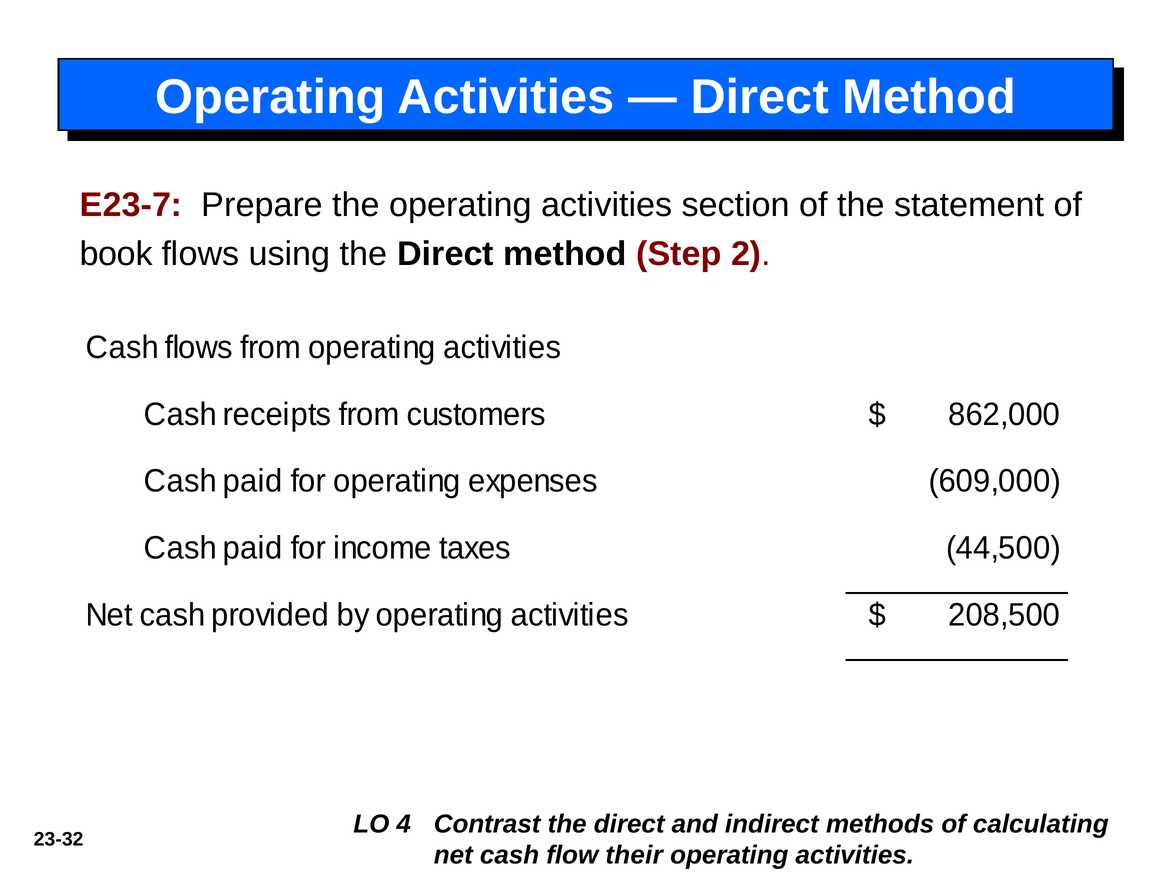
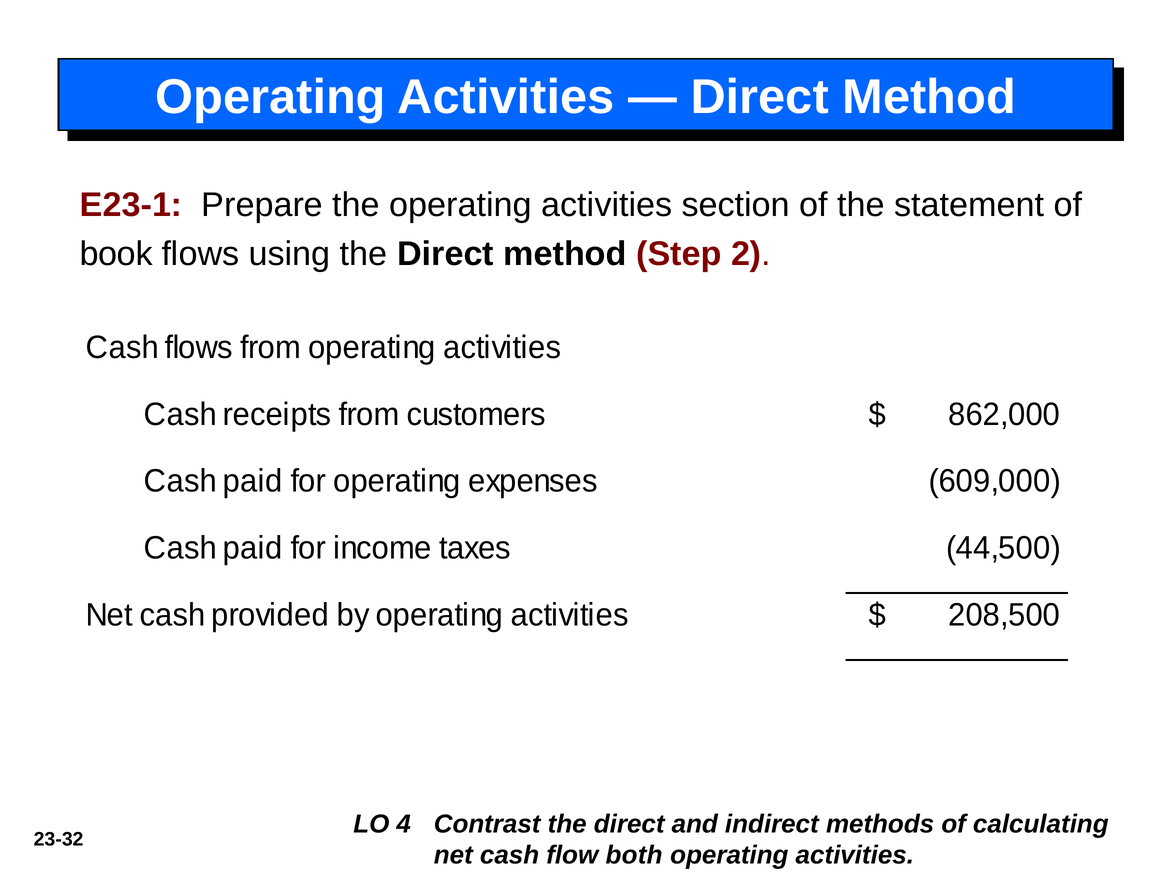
E23-7: E23-7 -> E23-1 (131, 205)
their: their -> both (634, 855)
